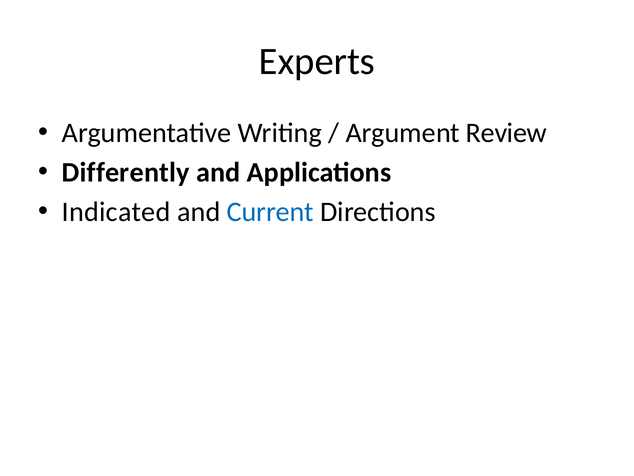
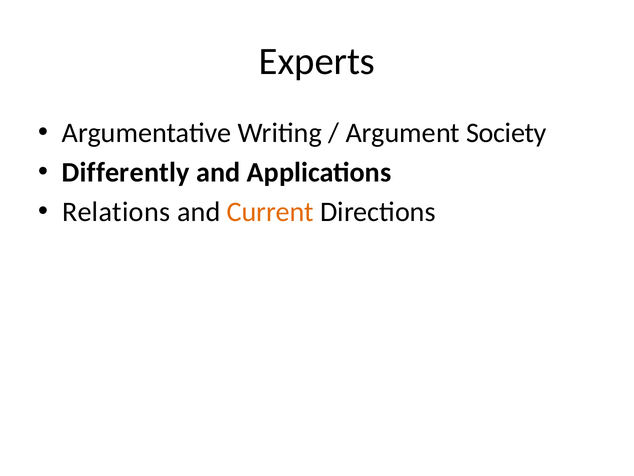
Review: Review -> Society (506, 133)
Indicated: Indicated -> Relations (116, 212)
Current colour: blue -> orange (270, 212)
